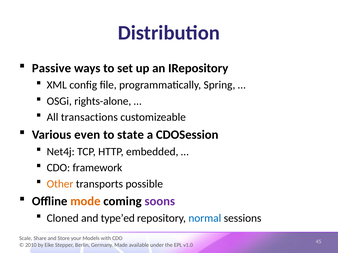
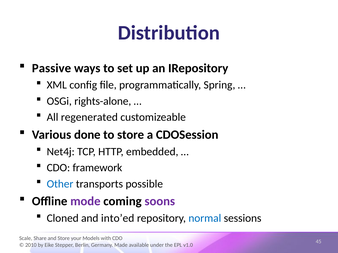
transactions: transactions -> regenerated (89, 118)
even: even -> done (87, 135)
to state: state -> store (131, 135)
Other colour: orange -> blue (60, 184)
mode colour: orange -> purple (85, 202)
type’ed: type’ed -> into’ed (118, 219)
